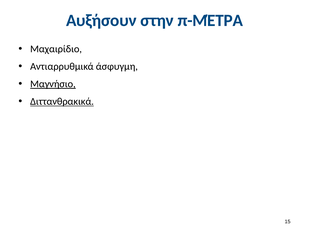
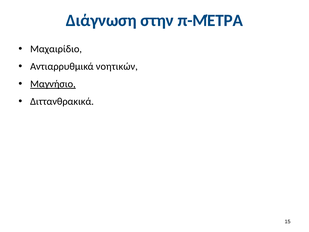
Αυξήσουν: Αυξήσουν -> Διάγνωση (101, 20)
άσφυγμη: άσφυγμη -> νοητικών (117, 66)
Διττανθρακικά underline: present -> none (62, 101)
